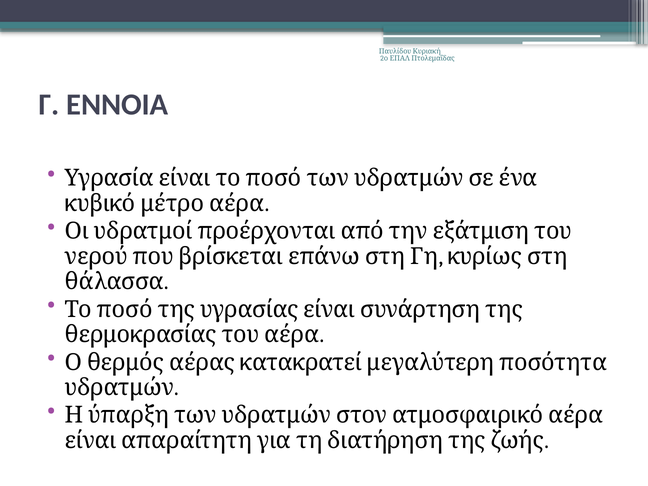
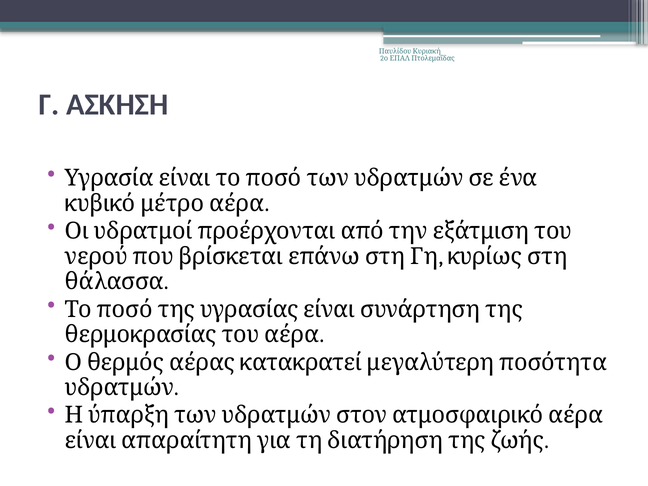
ΕΝΝΟΙΑ: ΕΝΝΟΙΑ -> ΑΣΚΗΣΗ (117, 105)
